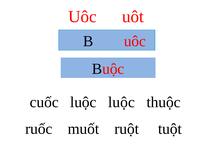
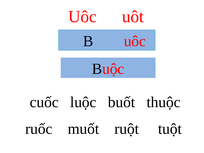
luộc luộc: luộc -> buốt (121, 102)
